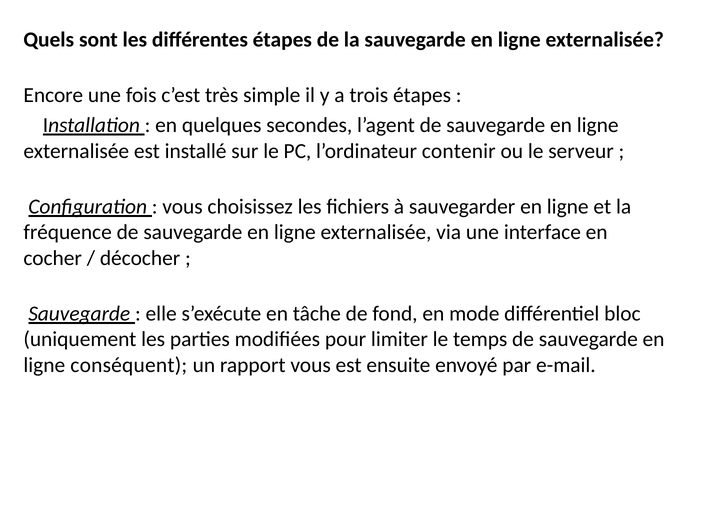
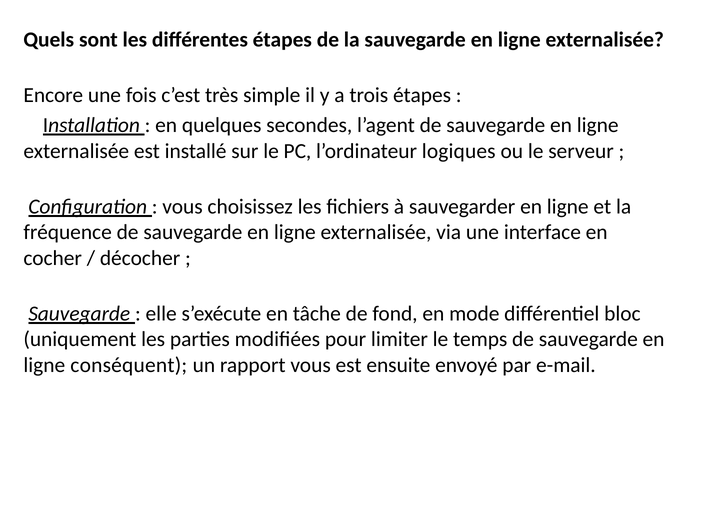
contenir: contenir -> logiques (459, 151)
